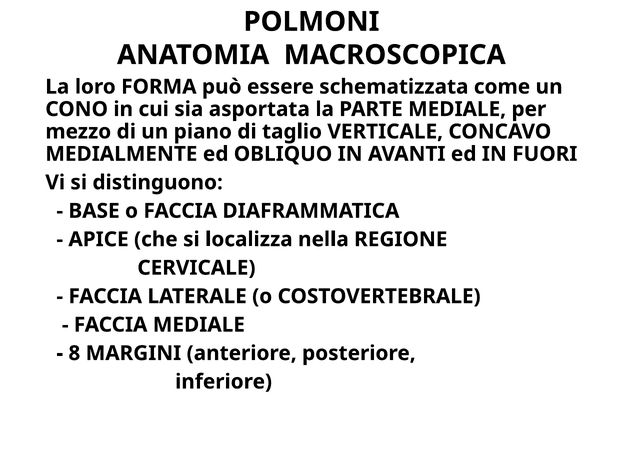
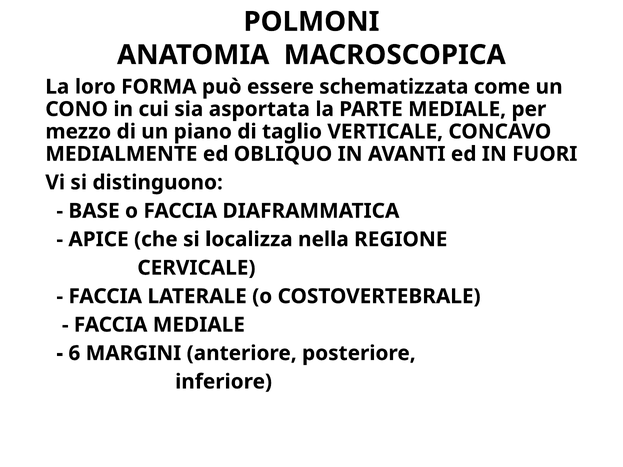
8: 8 -> 6 (74, 353)
